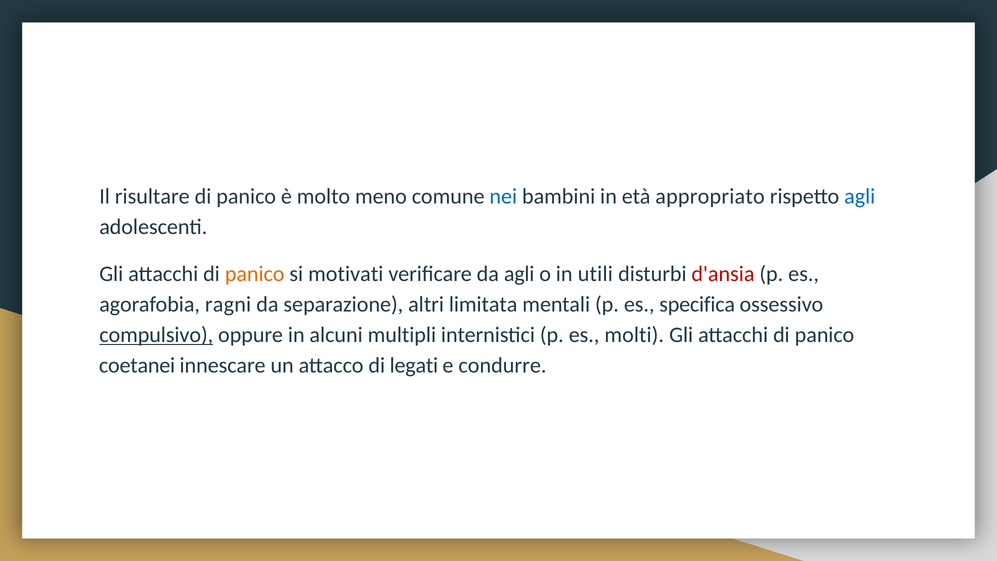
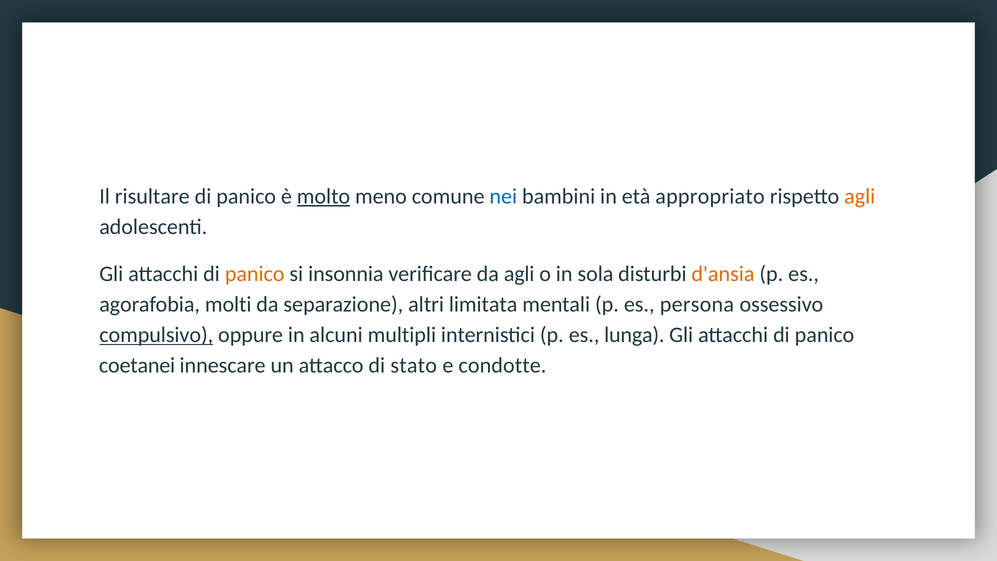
molto underline: none -> present (323, 196)
agli colour: blue -> orange (860, 196)
motivati: motivati -> insonnia (346, 274)
utili: utili -> sola (595, 274)
d'ansia colour: red -> orange (723, 274)
ragni: ragni -> molti (228, 304)
specifica: specifica -> persona (697, 304)
molti: molti -> lunga (634, 335)
legati: legati -> stato (414, 365)
condurre: condurre -> condotte (502, 365)
